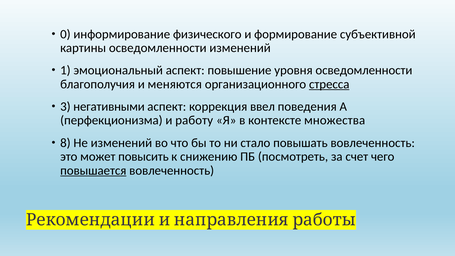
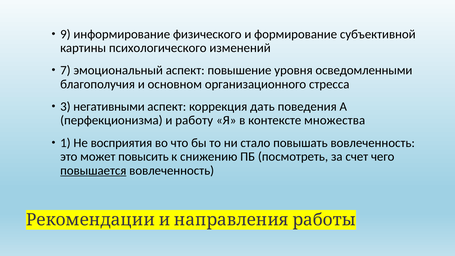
0: 0 -> 9 (65, 34)
картины осведомленности: осведомленности -> психологического (158, 48)
1: 1 -> 7 (65, 70)
уровня осведомленности: осведомленности -> осведомленными (364, 70)
меняются: меняются -> основном (175, 84)
стресса underline: present -> none (329, 84)
ввел: ввел -> дать (262, 107)
8: 8 -> 1 (65, 143)
Не изменений: изменений -> восприятия (121, 143)
